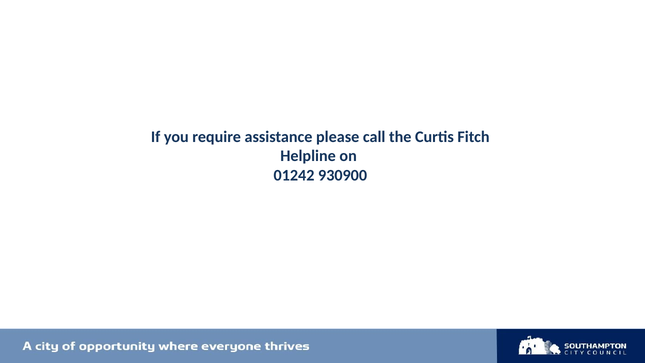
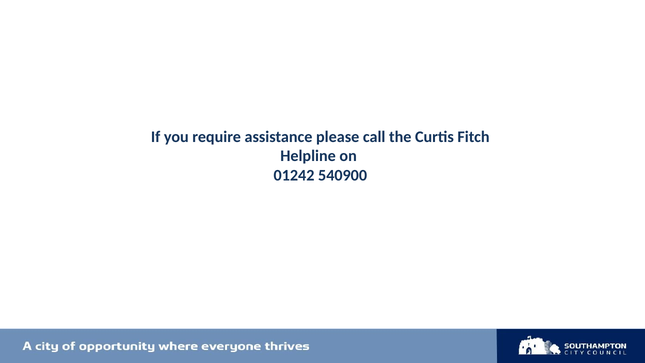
930900: 930900 -> 540900 (343, 175)
